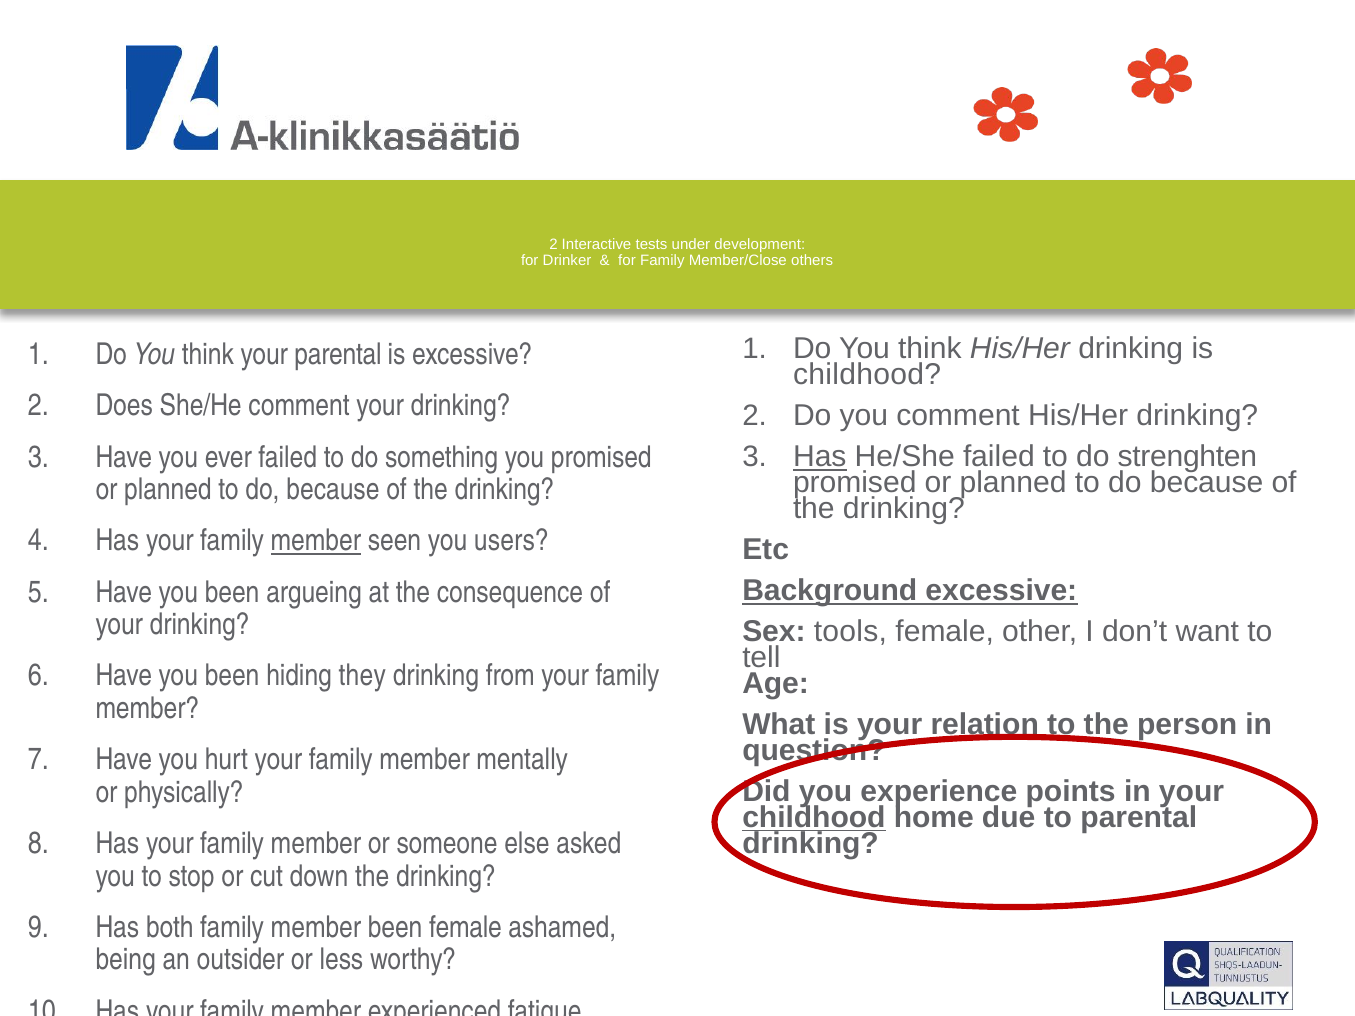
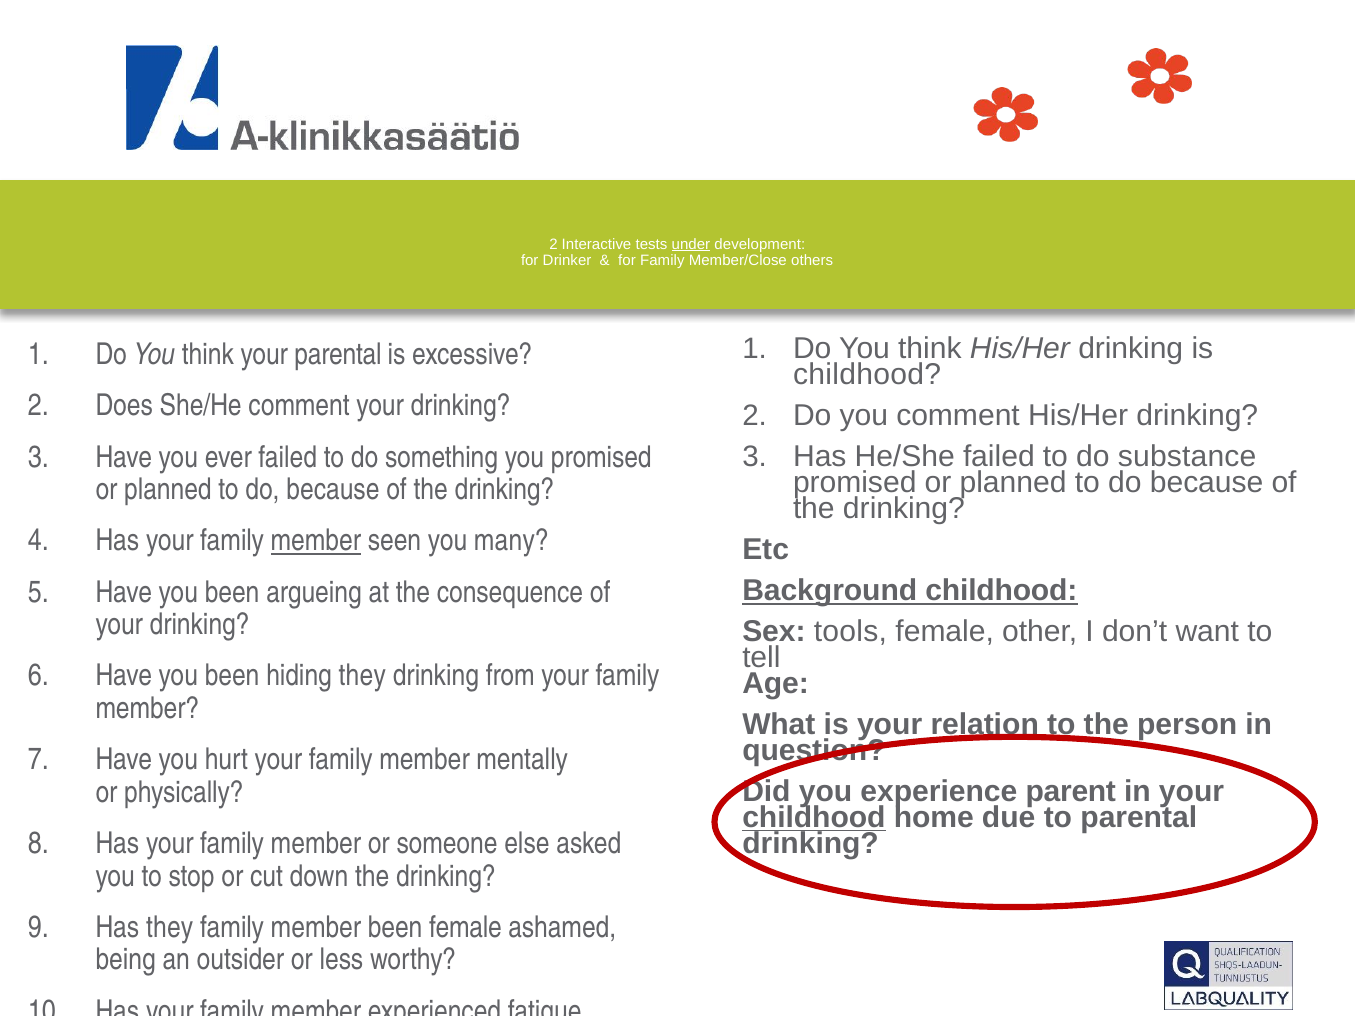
under underline: none -> present (691, 244)
Has underline: present -> none (820, 457)
strenghten: strenghten -> substance (1187, 457)
users: users -> many (511, 541)
Background excessive: excessive -> childhood (1001, 591)
points: points -> parent (1071, 792)
Has both: both -> they (170, 928)
